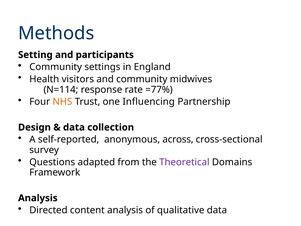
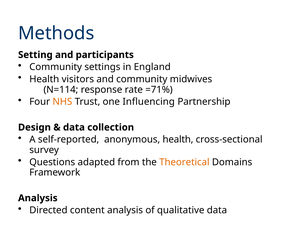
=77%: =77% -> =71% (159, 90)
anonymous across: across -> health (178, 139)
Theoretical colour: purple -> orange (184, 162)
